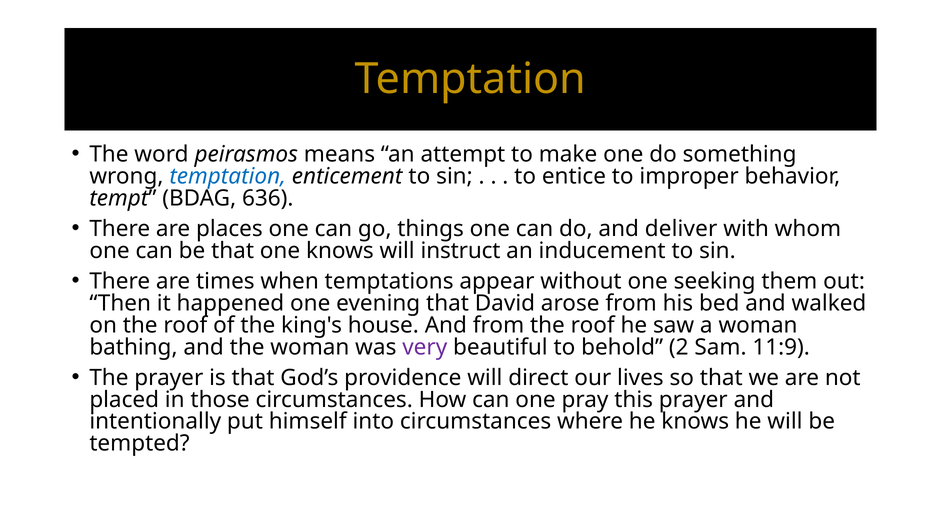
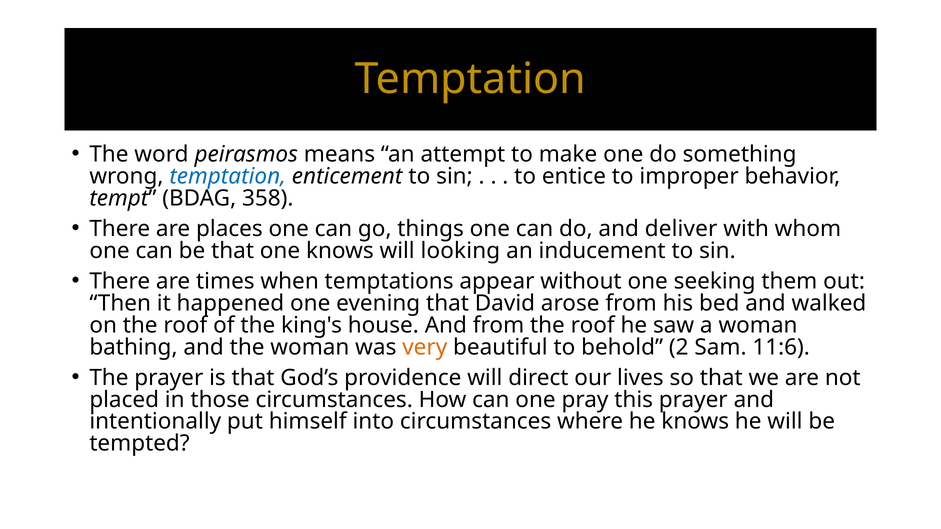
636: 636 -> 358 (268, 198)
instruct: instruct -> looking (460, 251)
very colour: purple -> orange (425, 347)
11:9: 11:9 -> 11:6 (781, 347)
